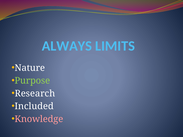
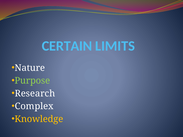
ALWAYS: ALWAYS -> CERTAIN (67, 46)
Included: Included -> Complex (34, 106)
Knowledge colour: pink -> yellow (39, 119)
